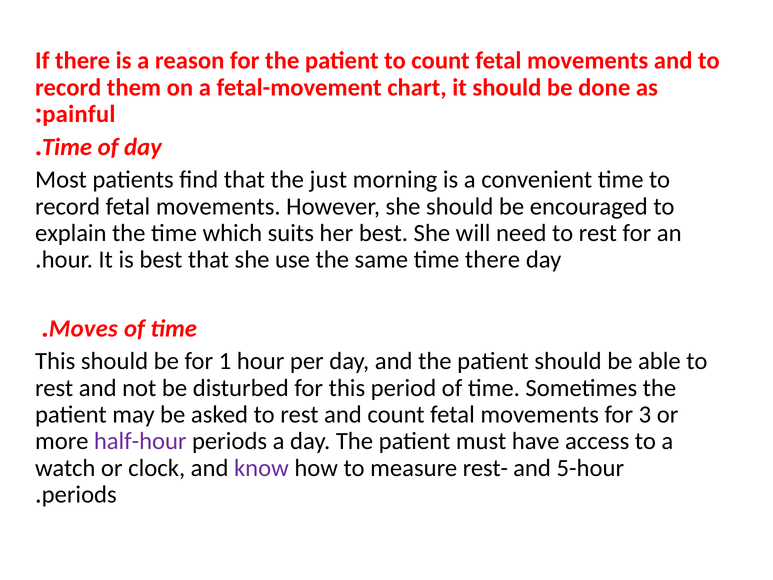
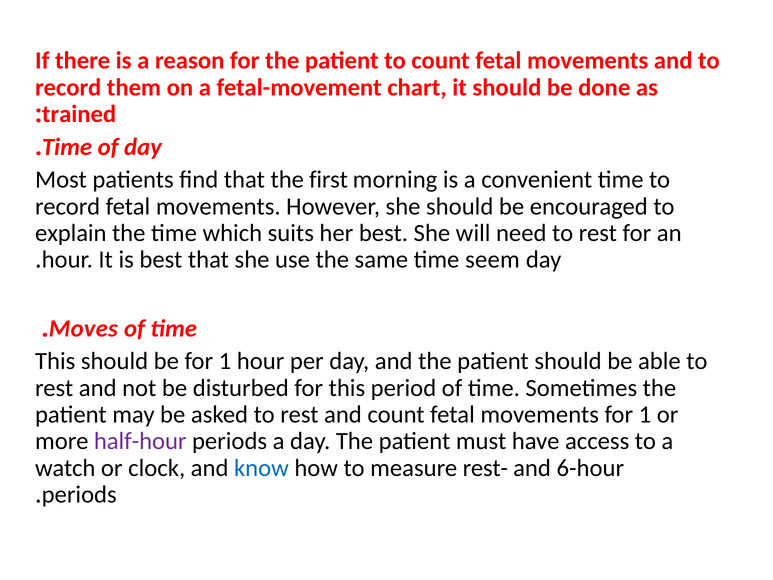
painful: painful -> trained (79, 114)
just: just -> first (329, 180)
time there: there -> seem (492, 260)
movements for 3: 3 -> 1 (645, 414)
know colour: purple -> blue (261, 468)
5-hour: 5-hour -> 6-hour (590, 468)
